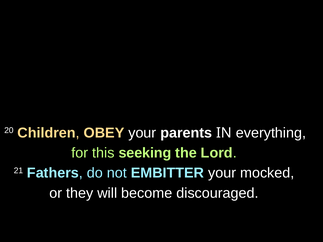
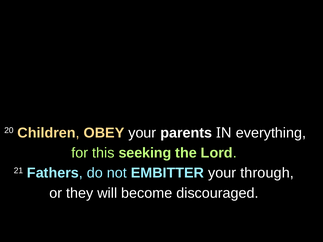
mocked: mocked -> through (267, 173)
